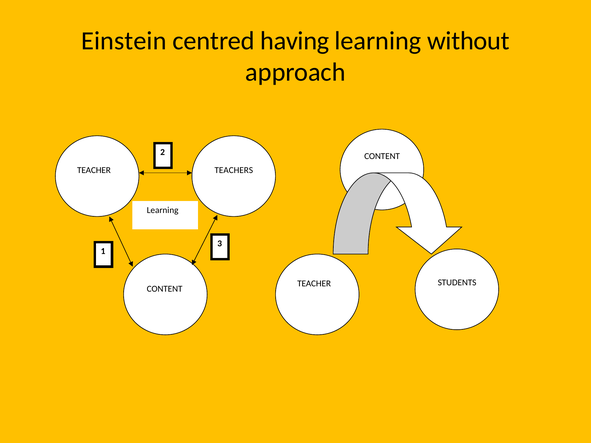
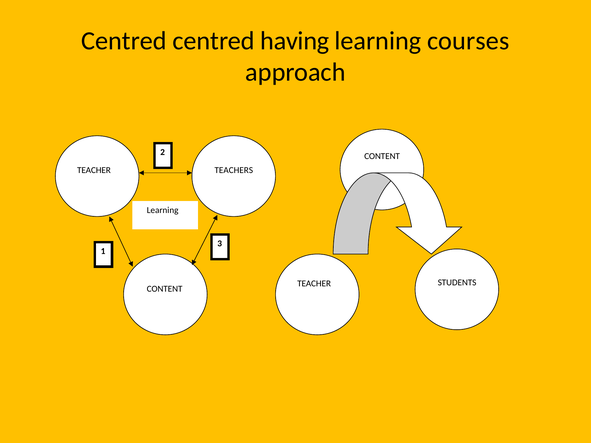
Einstein: Einstein -> Centred (124, 41)
without: without -> courses (468, 41)
